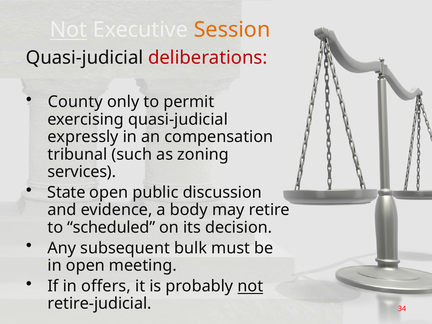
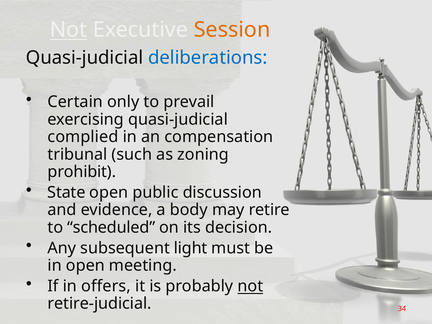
deliberations colour: red -> blue (208, 58)
County: County -> Certain (75, 102)
permit: permit -> prevail (189, 102)
expressly: expressly -> complied (83, 137)
services: services -> prohibit (82, 172)
bulk: bulk -> light (191, 248)
